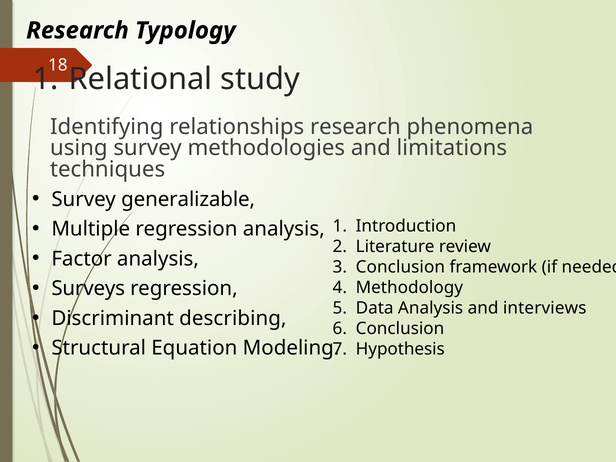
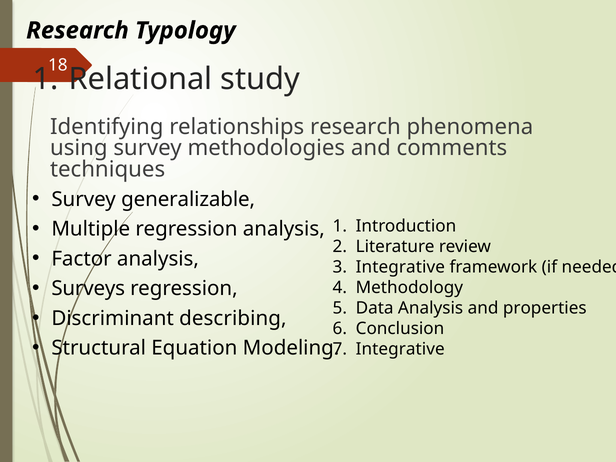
limitations: limitations -> comments (452, 148)
Conclusion: Conclusion -> Integrative (400, 267)
interviews: interviews -> properties (545, 308)
Hypothesis: Hypothesis -> Integrative (400, 349)
